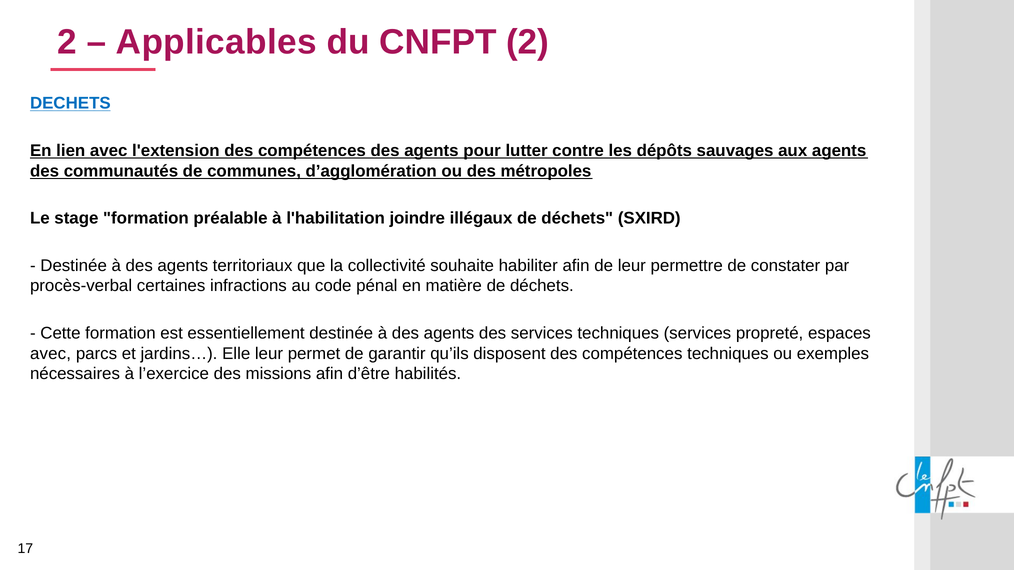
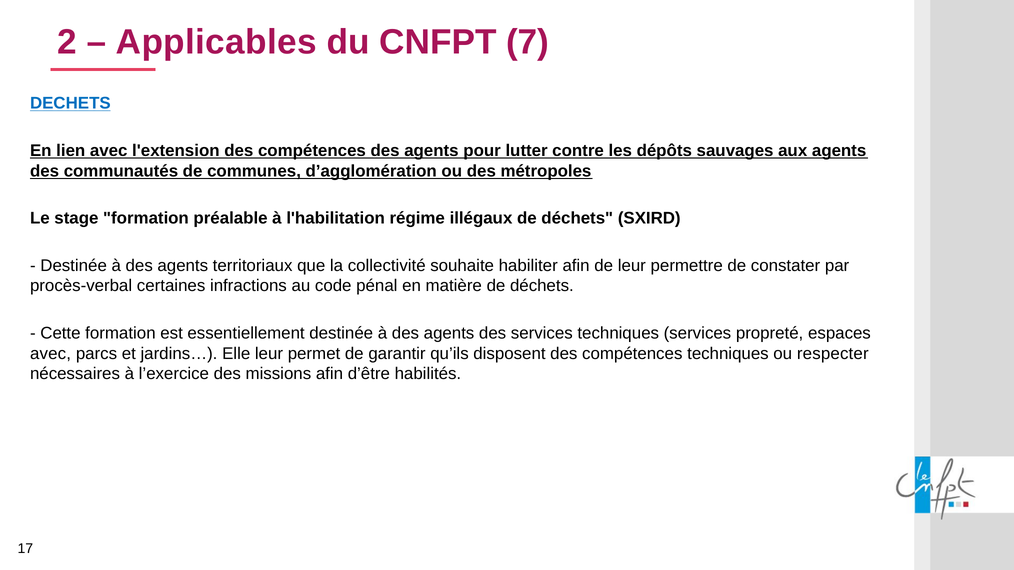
CNFPT 2: 2 -> 7 (528, 42)
joindre: joindre -> régime (417, 218)
exemples: exemples -> respecter (833, 354)
